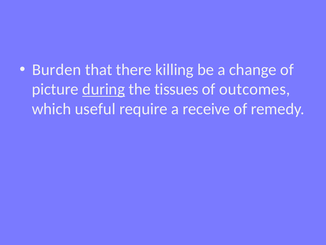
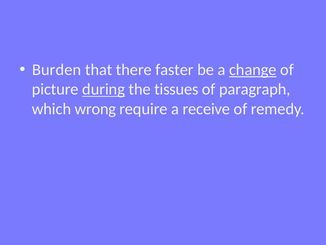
killing: killing -> faster (174, 70)
change underline: none -> present (253, 70)
outcomes: outcomes -> paragraph (255, 89)
useful: useful -> wrong (95, 109)
